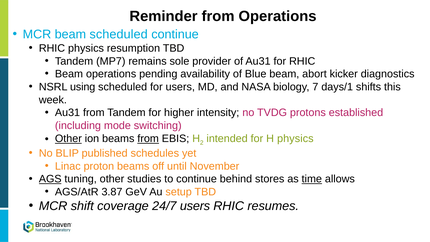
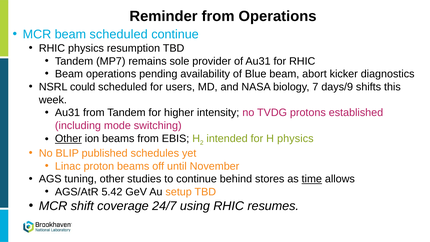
using: using -> could (83, 87)
days/1: days/1 -> days/9 (337, 87)
from underline: present -> none (148, 139)
AGS underline: present -> none (50, 179)
3.87: 3.87 -> 5.42 (112, 192)
24/7 users: users -> using (195, 206)
